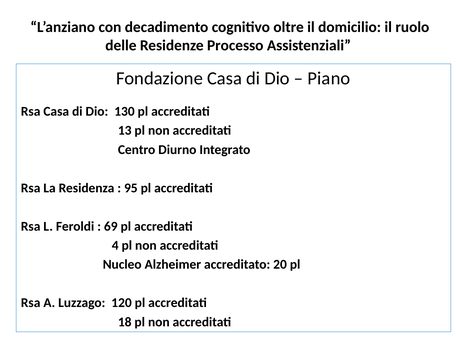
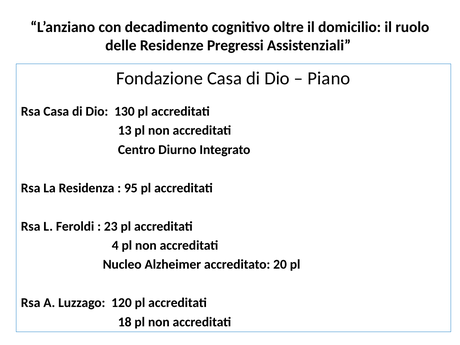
Processo: Processo -> Pregressi (235, 45)
69: 69 -> 23 (111, 226)
